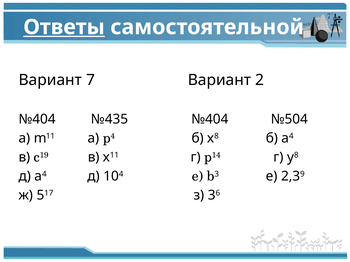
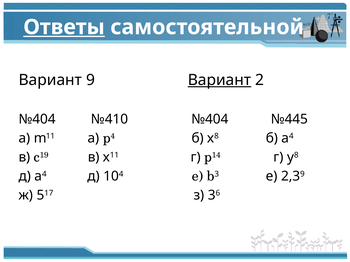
7: 7 -> 9 (90, 80)
Вариант underline: none -> present (219, 80)
№435: №435 -> №410 (110, 119)
№504: №504 -> №445 (289, 119)
